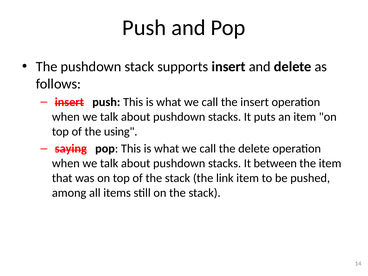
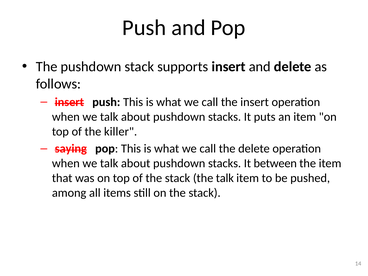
using: using -> killer (121, 132)
the link: link -> talk (225, 178)
